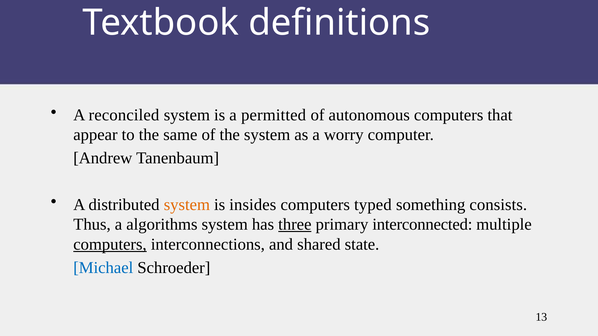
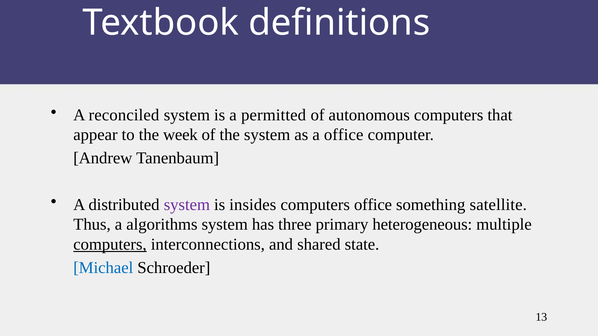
same: same -> week (180, 135)
a worry: worry -> office (344, 135)
system colour: orange -> purple (187, 205)
computers typed: typed -> office (373, 205)
consists: consists -> satellite (498, 205)
three underline: present -> none (295, 225)
interconnected: interconnected -> heterogeneous (422, 225)
